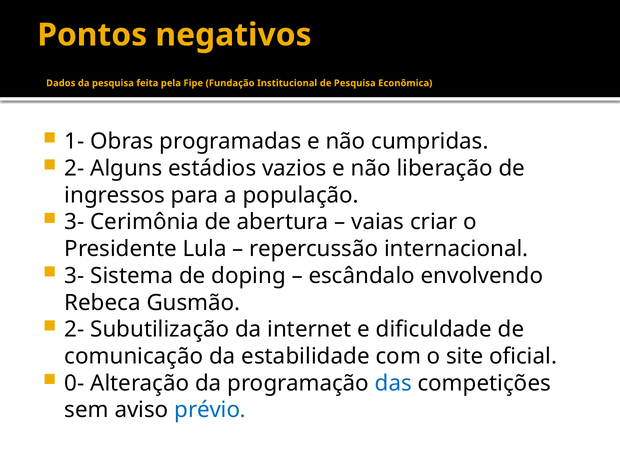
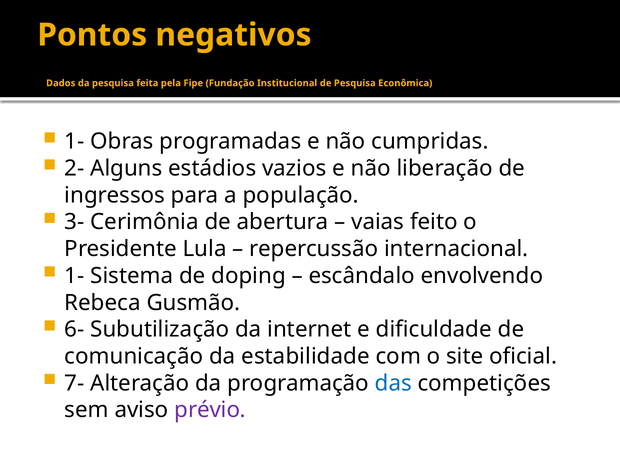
criar: criar -> feito (434, 222)
3-: 3- -> 1- (74, 276)
2-: 2- -> 6- (74, 330)
0-: 0- -> 7- (74, 383)
prévio colour: blue -> purple (210, 410)
